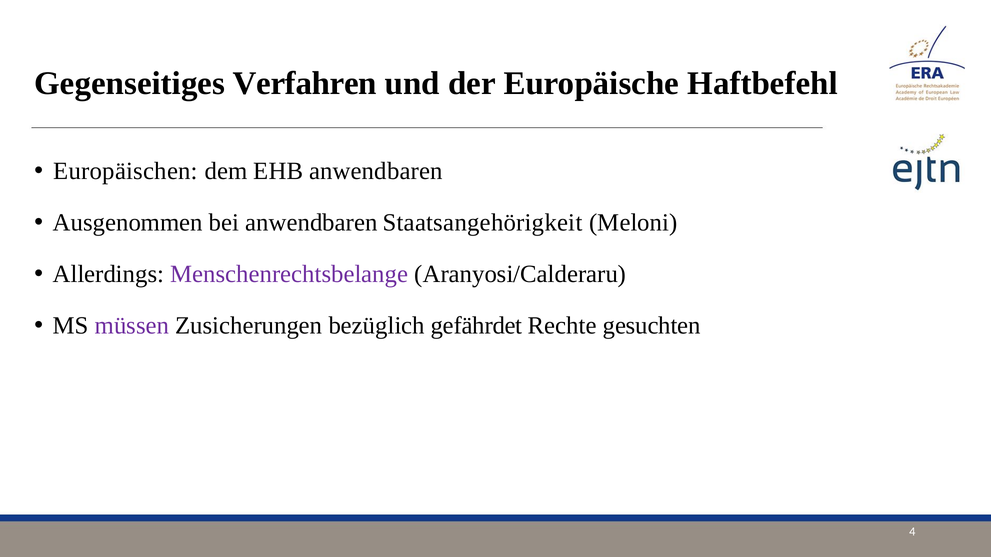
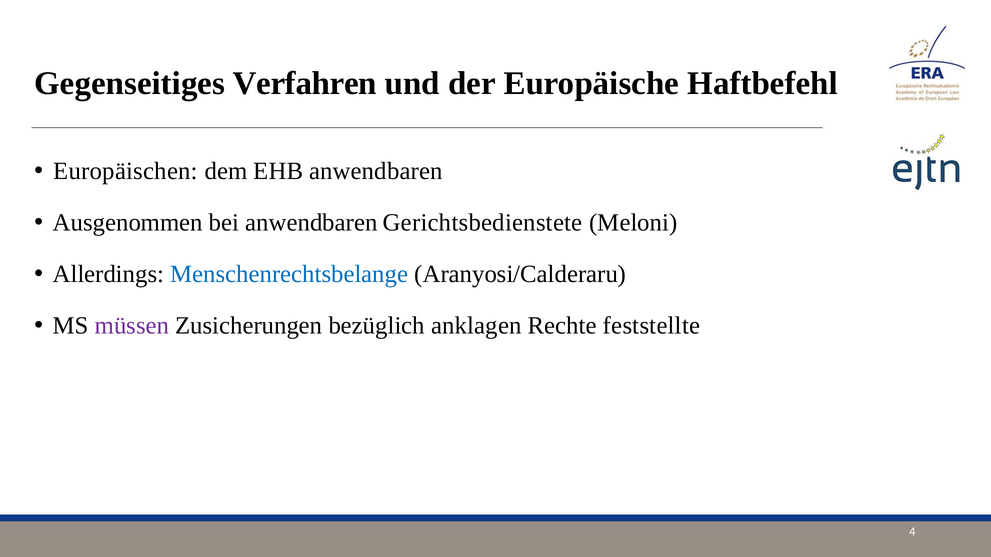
Staatsangehörigkeit: Staatsangehörigkeit -> Gerichtsbedienstete (483, 223)
Menschenrechtsbelange colour: purple -> blue (289, 274)
gefährdet: gefährdet -> anklagen (476, 326)
gesuchten: gesuchten -> feststellte (652, 326)
